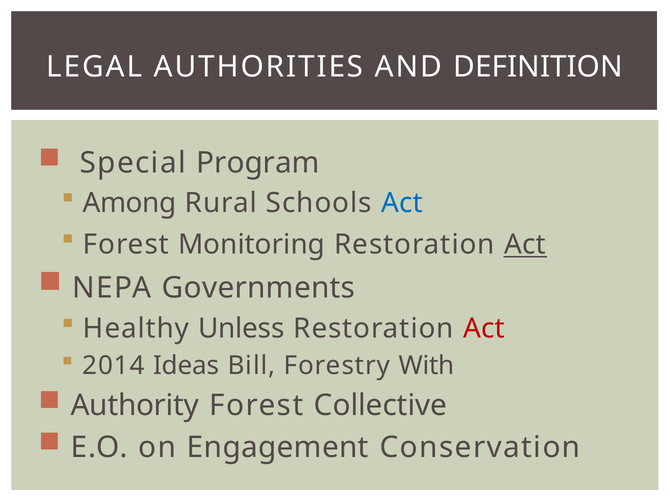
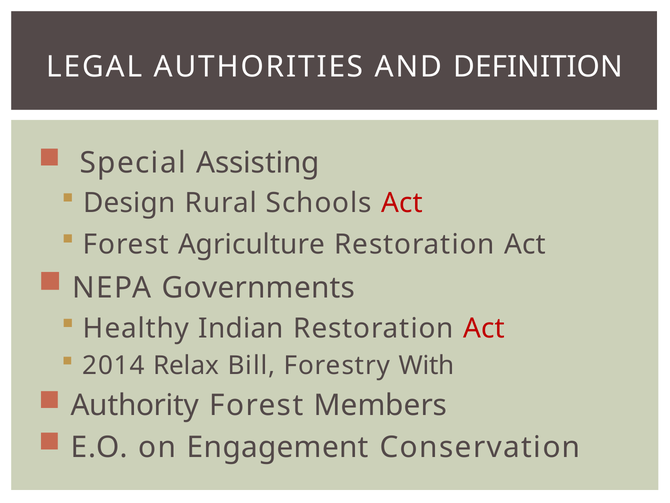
Program: Program -> Assisting (258, 163)
Among: Among -> Design (129, 203)
Act colour: blue -> red (402, 203)
Monitoring: Monitoring -> Agriculture (252, 244)
Act underline: present -> none (525, 244)
Unless: Unless -> Indian (241, 328)
Ideas: Ideas -> Relax (186, 366)
Collective: Collective -> Members (380, 405)
